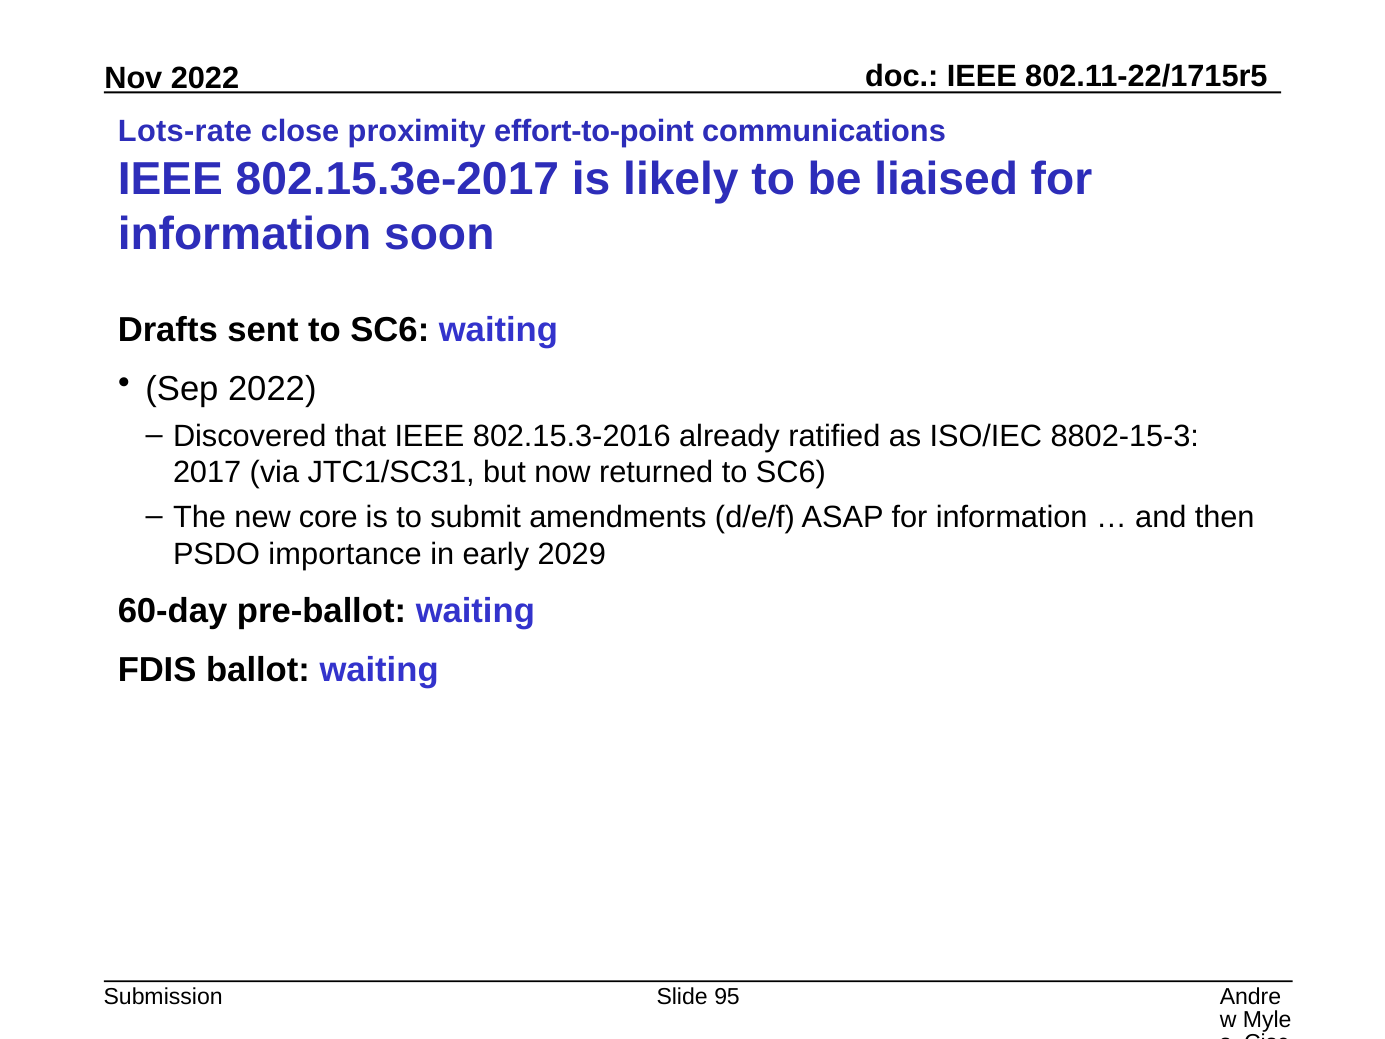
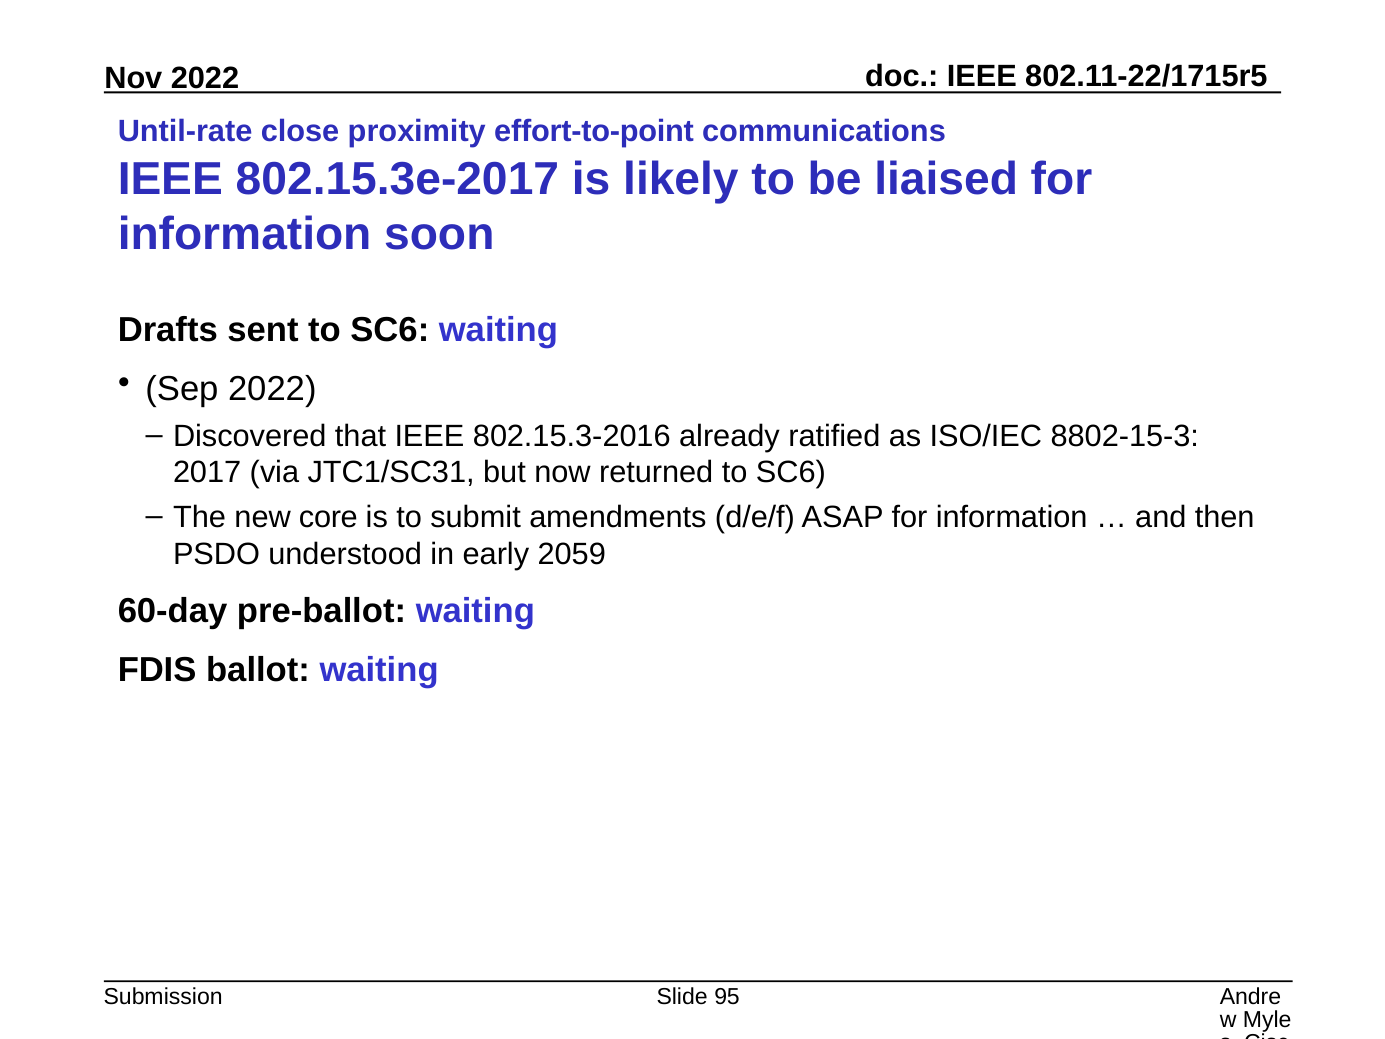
Lots-rate: Lots-rate -> Until-rate (185, 131)
importance: importance -> understood (345, 554)
2029: 2029 -> 2059 (572, 554)
